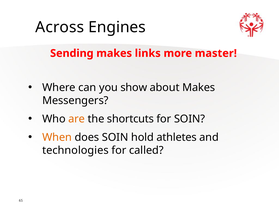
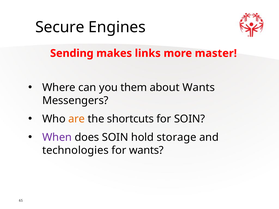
Across: Across -> Secure (60, 27)
show: show -> them (134, 88)
about Makes: Makes -> Wants (199, 88)
When colour: orange -> purple (57, 138)
athletes: athletes -> storage (177, 138)
for called: called -> wants (146, 151)
